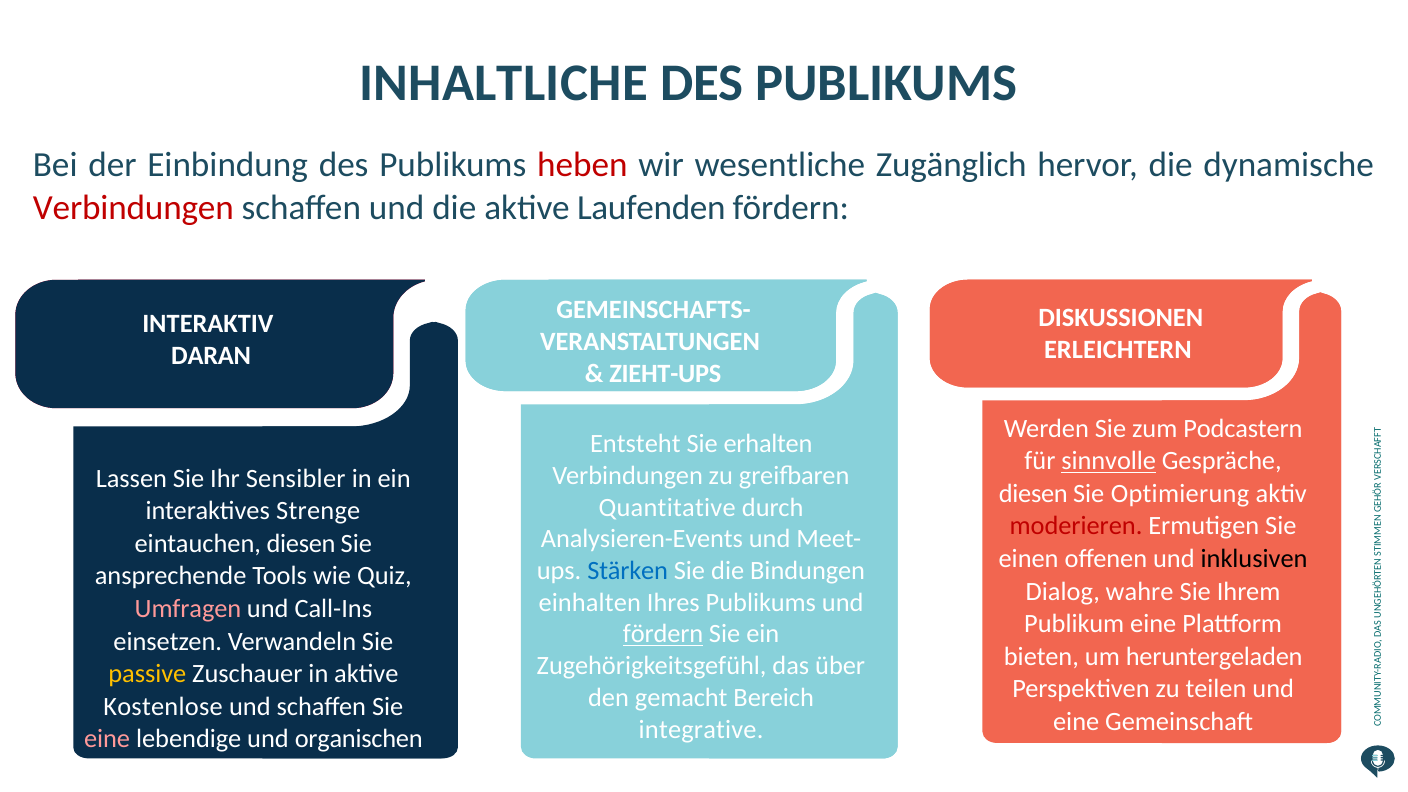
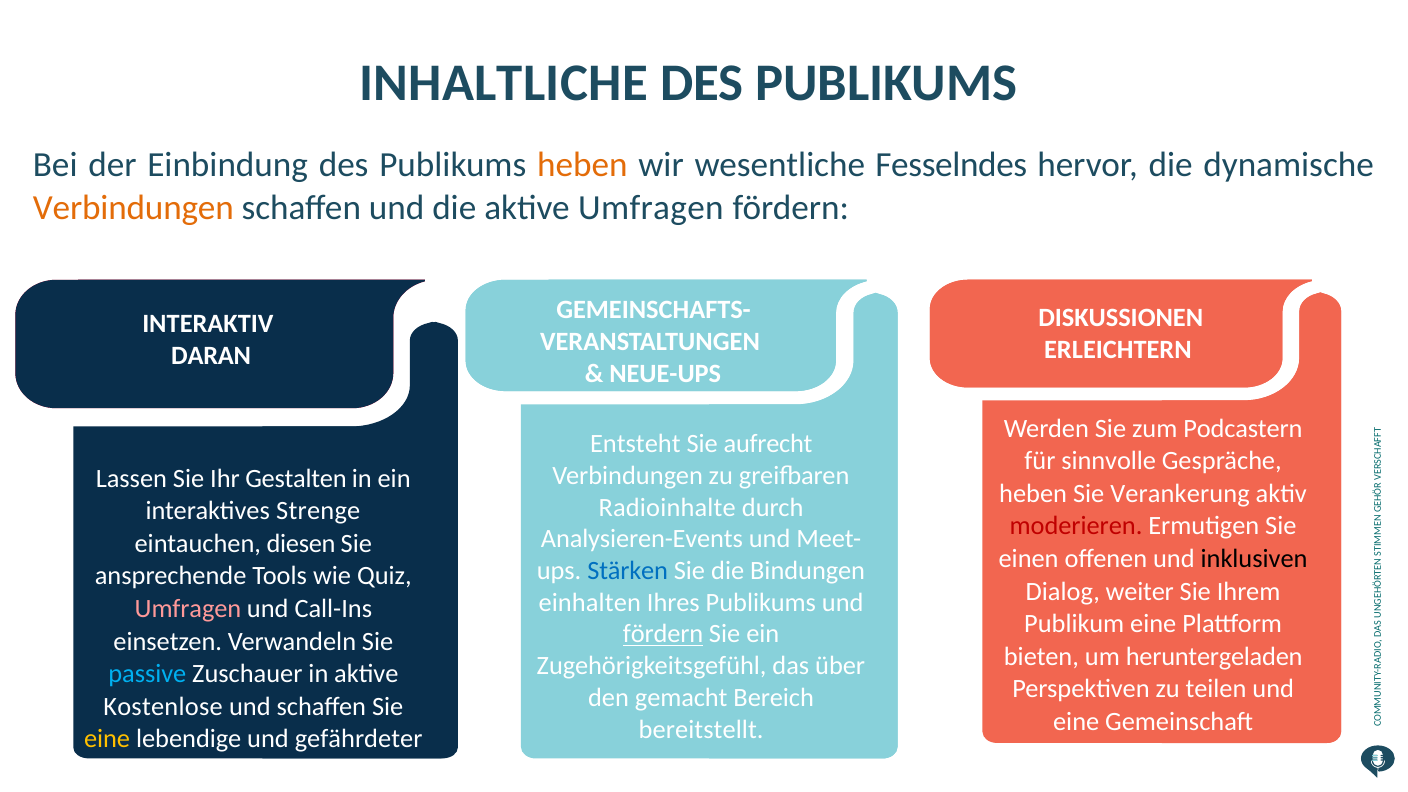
heben colour: red -> orange (582, 165)
Zugänglich: Zugänglich -> Fesselndes (951, 165)
Verbindungen colour: red -> orange (133, 208)
aktive Laufenden: Laufenden -> Umfragen (651, 208)
ZIEHT-UPS: ZIEHT-UPS -> NEUE-UPS (665, 373)
erhalten: erhalten -> aufrecht (768, 444)
sinnvolle underline: present -> none (1109, 461)
Sensibler: Sensibler -> Gestalten (296, 478)
diesen: diesen -> heben (1033, 494)
Optimierung: Optimierung -> Verankerung (1180, 494)
Quantitative: Quantitative -> Radioinhalte (667, 508)
wahre: wahre -> weiter (1140, 591)
passive colour: yellow -> light blue (147, 674)
integrative: integrative -> bereitstellt (701, 729)
eine colour: pink -> yellow (107, 739)
organischen: organischen -> gefährdeter (359, 739)
